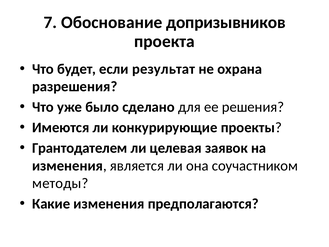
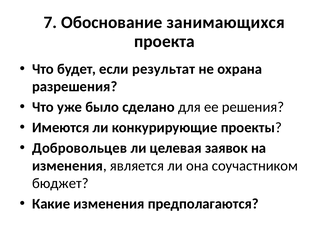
допризывников: допризывников -> занимающихся (226, 22)
Грантодателем: Грантодателем -> Добровольцев (80, 148)
методы: методы -> бюджет (60, 183)
